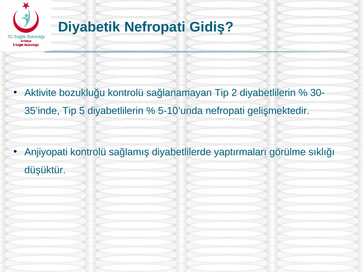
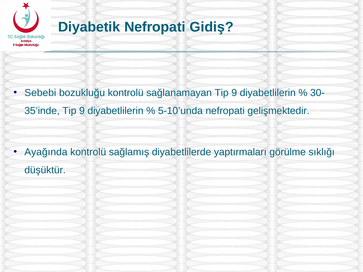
Aktivite: Aktivite -> Sebebi (40, 93)
sağlanamayan Tip 2: 2 -> 9 (234, 93)
35’inde Tip 5: 5 -> 9 (82, 111)
Anjiyopati: Anjiyopati -> Ayağında (46, 152)
